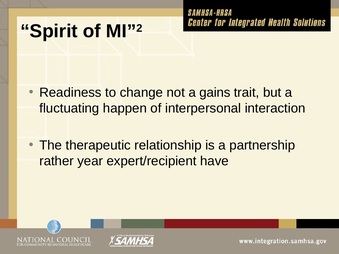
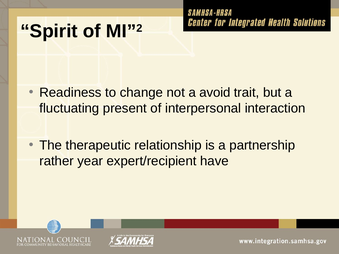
gains: gains -> avoid (215, 93)
happen: happen -> present (125, 109)
